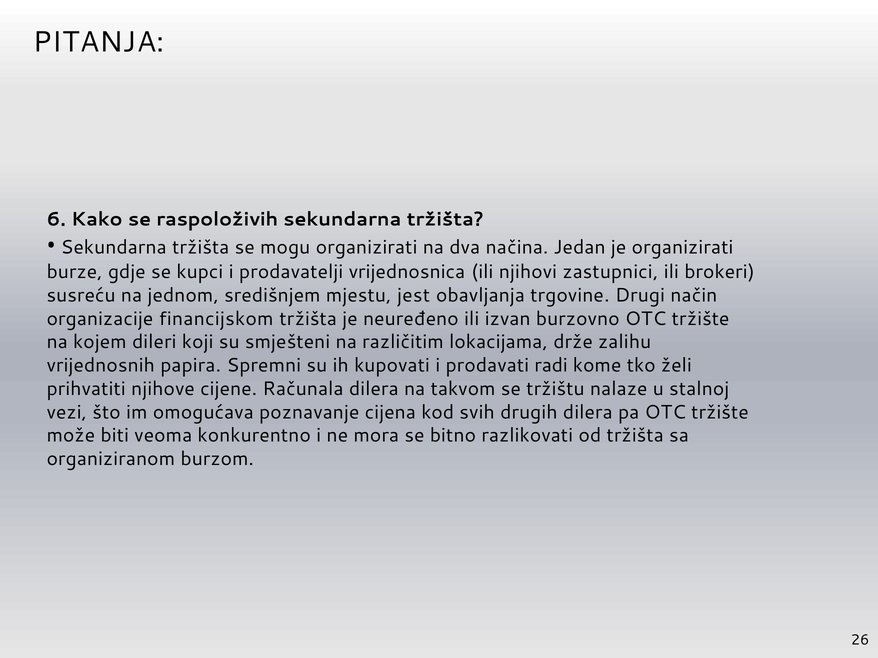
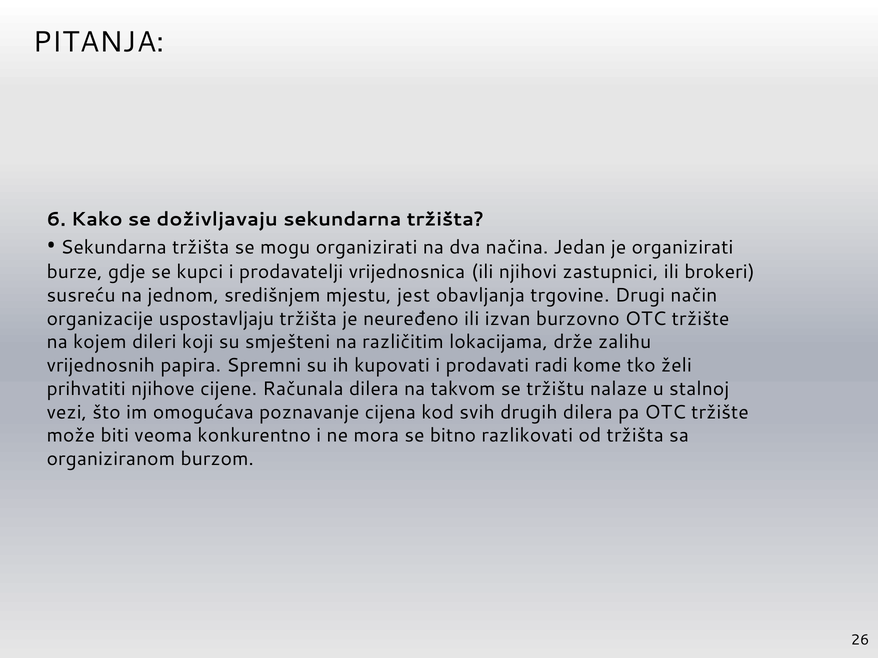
raspoloživih: raspoloživih -> doživljavaju (217, 219)
financijskom: financijskom -> uspostavljaju (216, 319)
